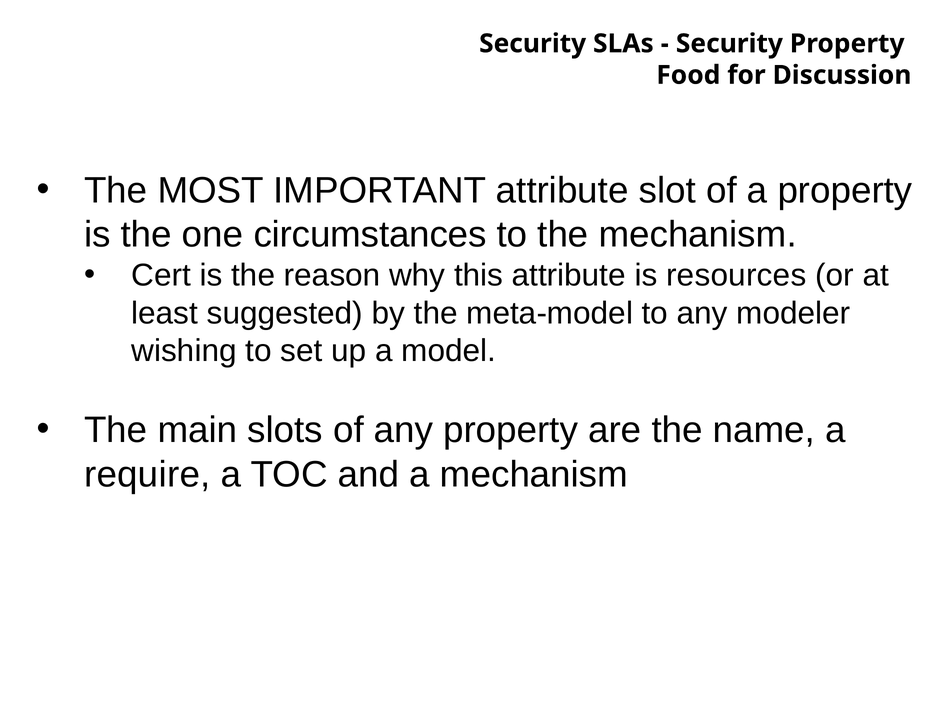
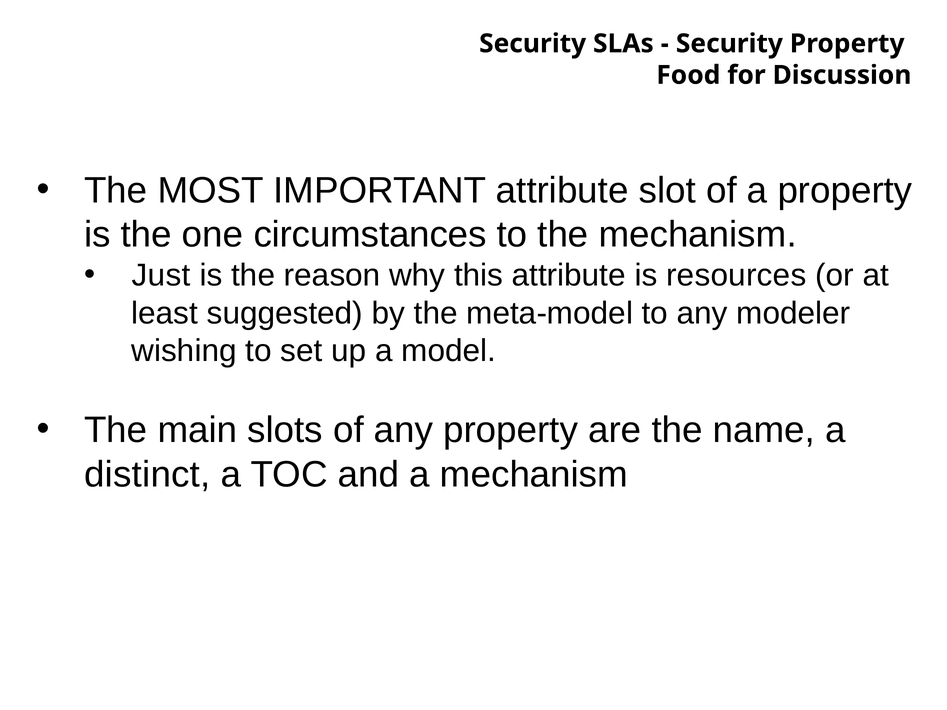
Cert: Cert -> Just (161, 275)
require: require -> distinct (147, 475)
